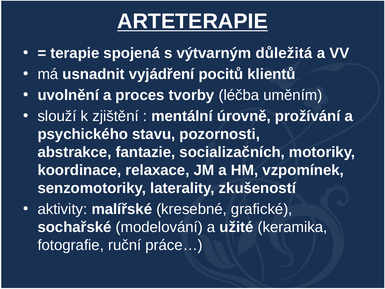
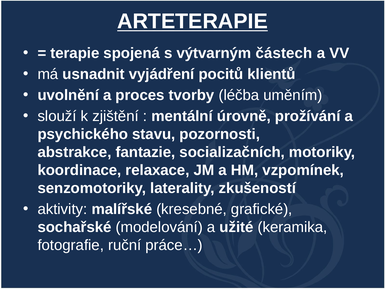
důležitá: důležitá -> částech (284, 53)
